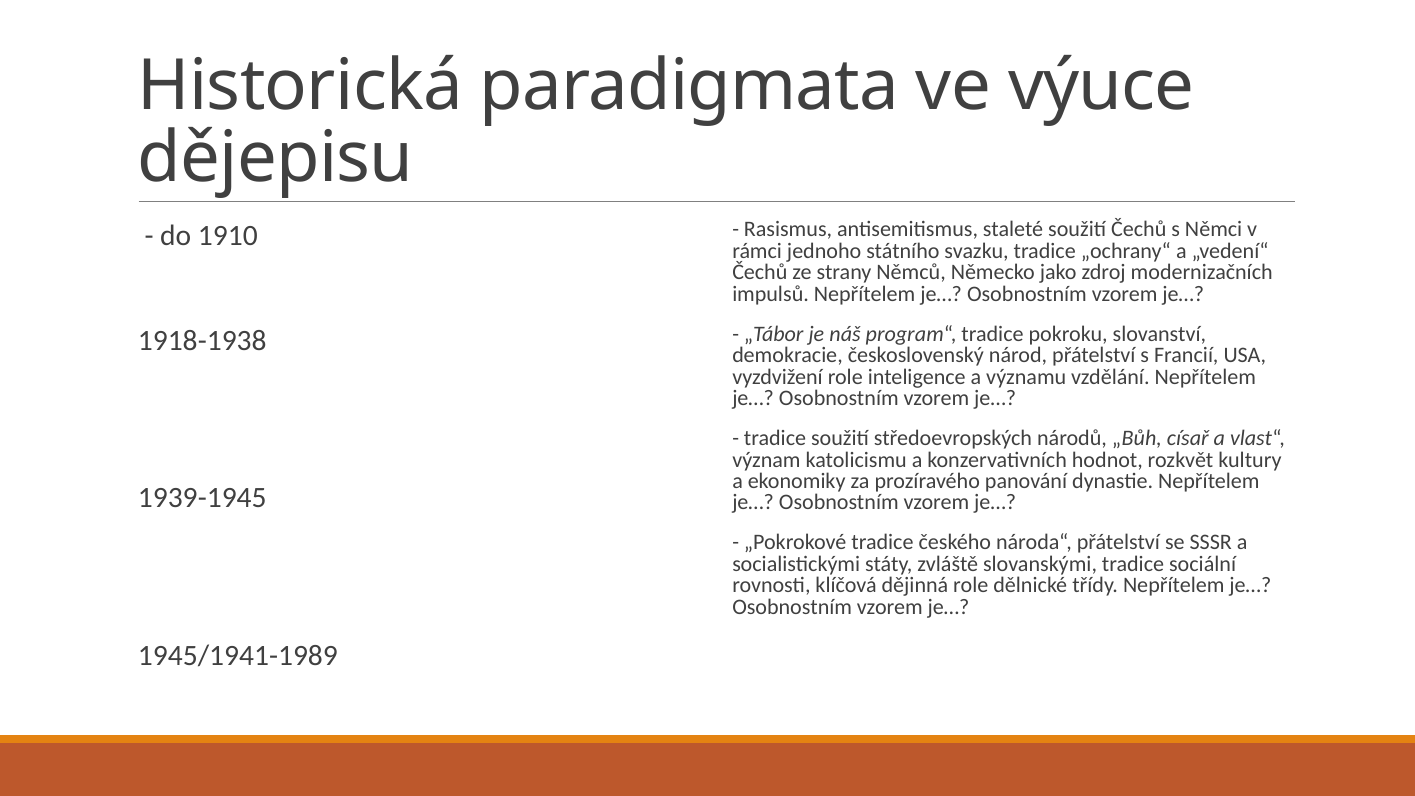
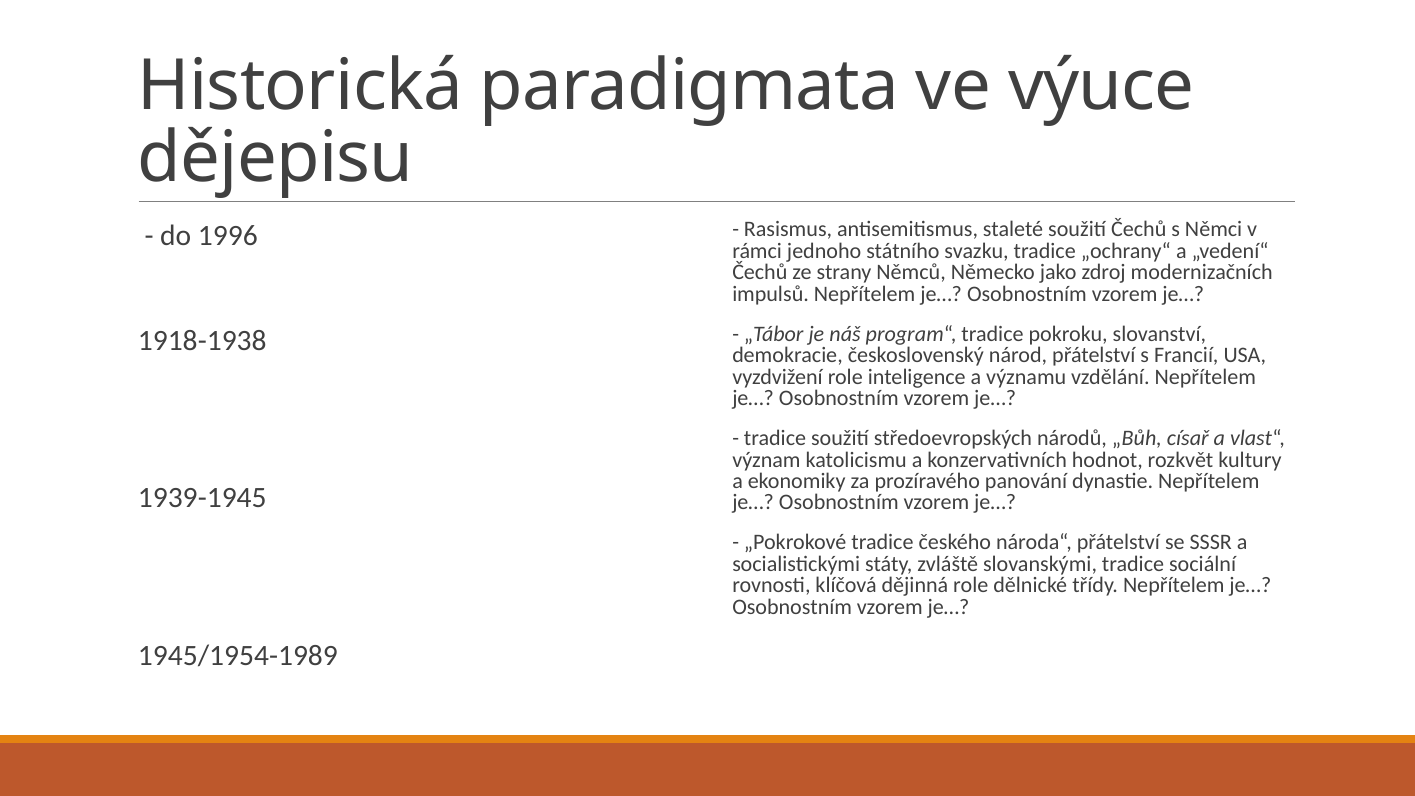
1910: 1910 -> 1996 (228, 235)
1945/1941-1989: 1945/1941-1989 -> 1945/1954-1989 (238, 655)
